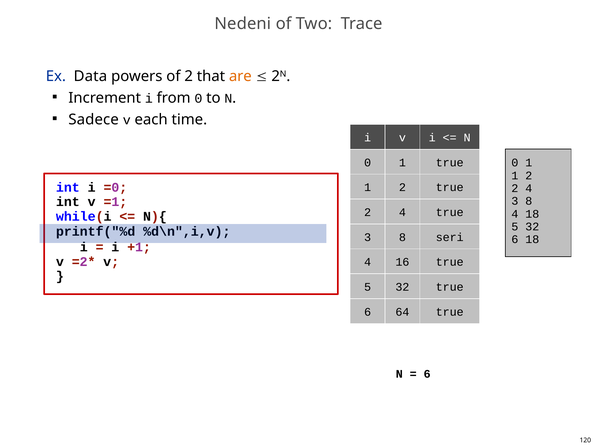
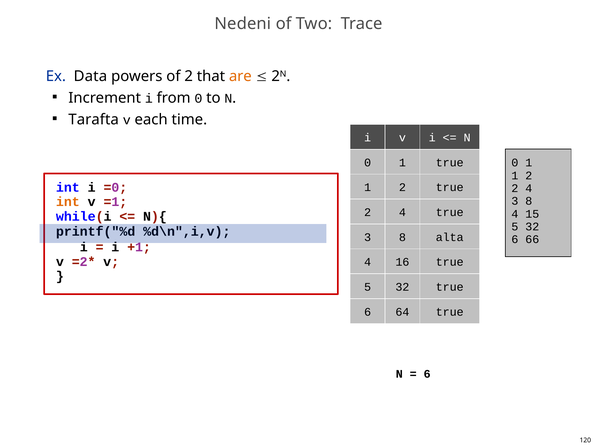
Sadece: Sadece -> Tarafta (94, 119)
int colour: black -> orange (68, 202)
4 18: 18 -> 15 (532, 214)
seri: seri -> alta (450, 237)
6 18: 18 -> 66 (532, 239)
